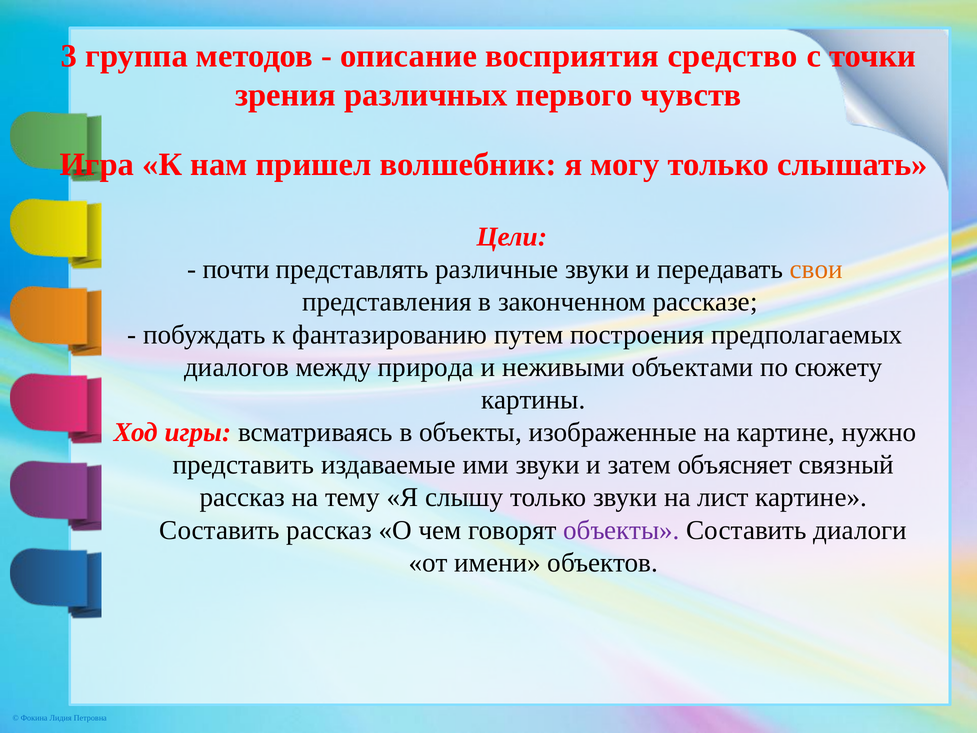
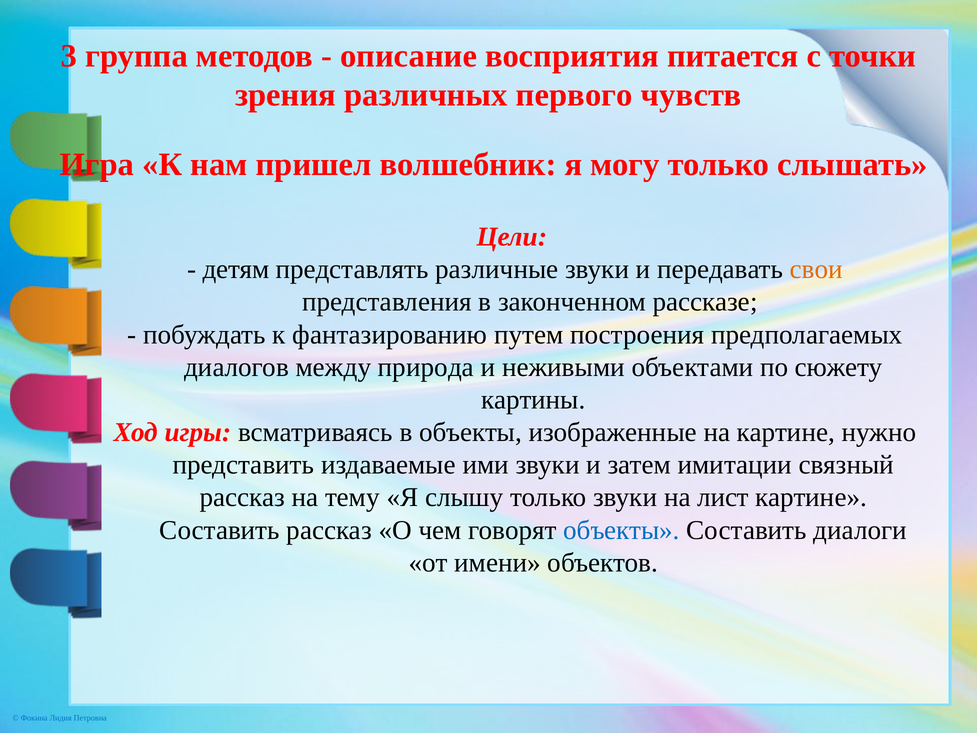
средство: средство -> питается (733, 56)
почти: почти -> детям (236, 269)
объясняет: объясняет -> имитации (735, 465)
объекты colour: purple -> blue (622, 530)
